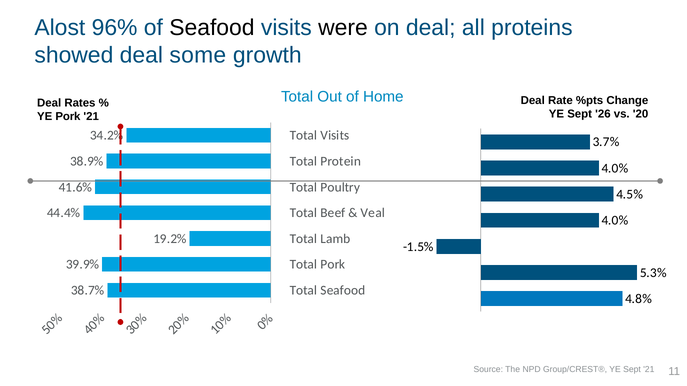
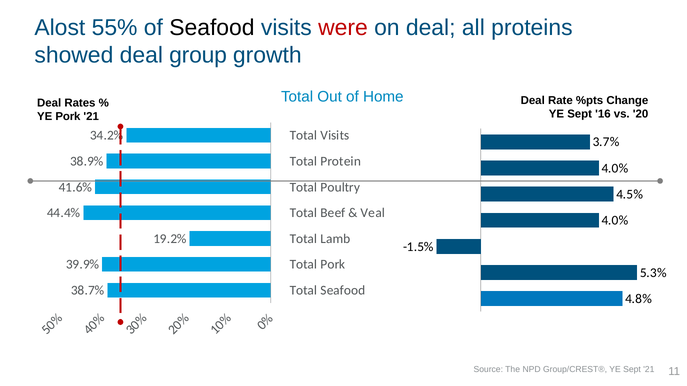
96%: 96% -> 55% (115, 28)
were colour: black -> red (343, 28)
some: some -> group (198, 55)
26: 26 -> 16 (603, 114)
